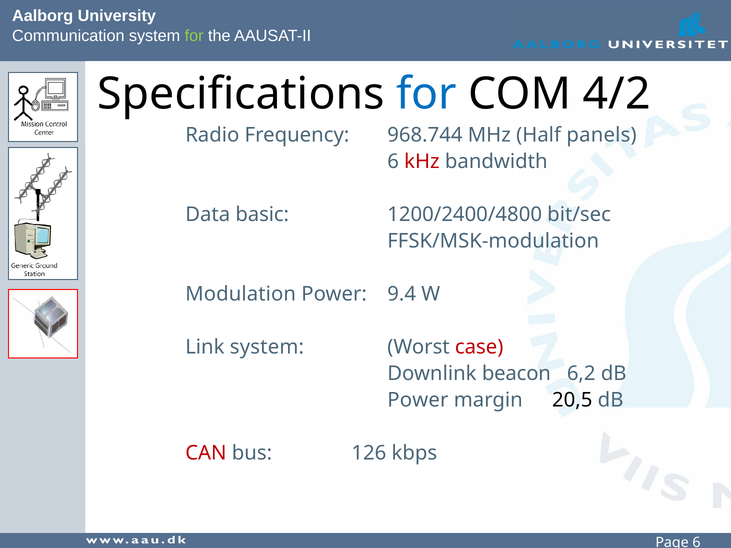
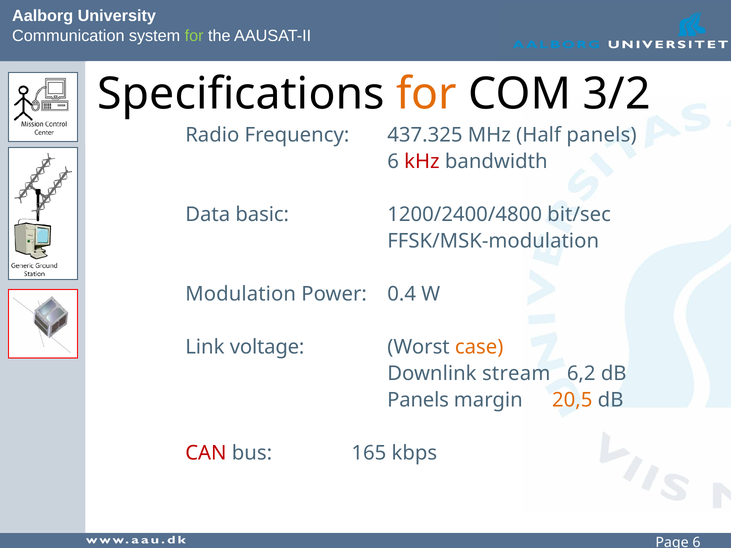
for colour: blue -> orange (427, 94)
4/2: 4/2 -> 3/2 (617, 94)
968.744: 968.744 -> 437.325 (425, 135)
9.4: 9.4 -> 0.4 (402, 294)
Link system: system -> voltage (267, 347)
case colour: red -> orange (479, 347)
beacon: beacon -> stream (516, 374)
Power: Power -> Panels (418, 400)
20,5 colour: black -> orange (572, 400)
126: 126 -> 165 (369, 453)
